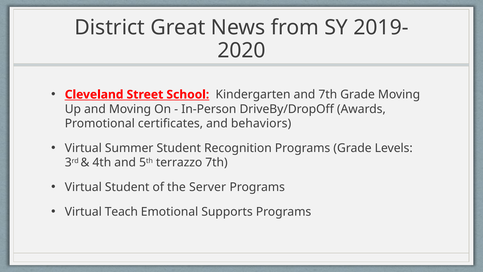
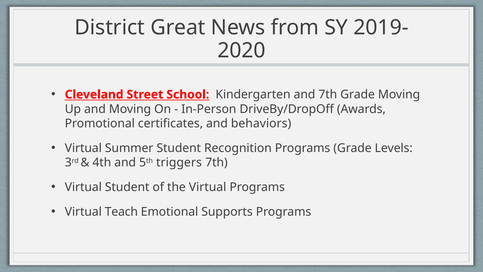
terrazzo: terrazzo -> triggers (179, 162)
the Server: Server -> Virtual (208, 187)
